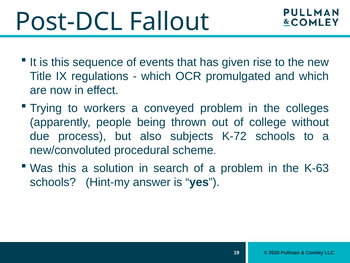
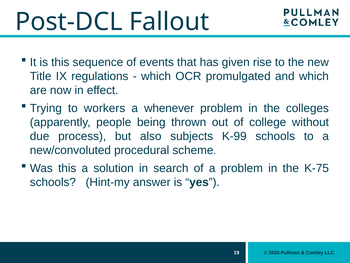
conveyed: conveyed -> whenever (169, 108)
K-72: K-72 -> K-99 (234, 136)
K-63: K-63 -> K-75 (317, 168)
